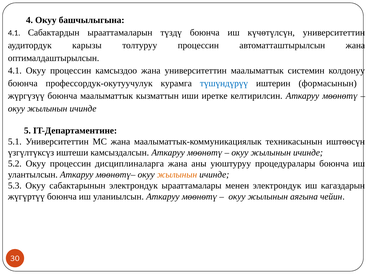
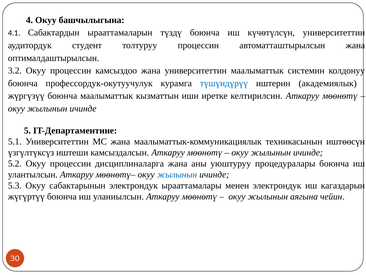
карызы: карызы -> студент (87, 45)
4.1: 4.1 -> 3.2 (15, 71)
формасынын: формасынын -> академиялык (328, 83)
жылынын colour: orange -> blue (177, 174)
